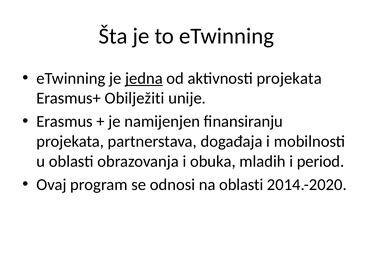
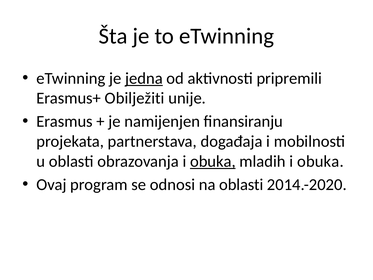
aktivnosti projekata: projekata -> pripremili (289, 78)
obuka underline: none -> present (213, 161)
mladih i period: period -> obuka (320, 161)
